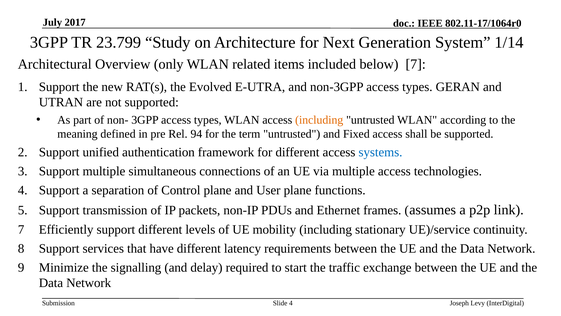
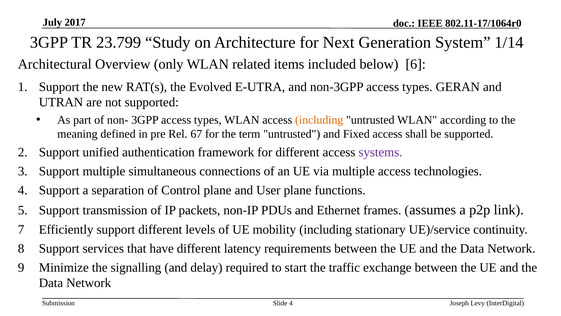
below 7: 7 -> 6 (416, 64)
94: 94 -> 67 (196, 134)
systems colour: blue -> purple (380, 152)
